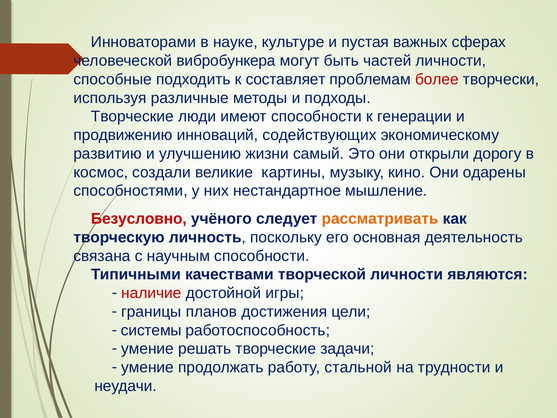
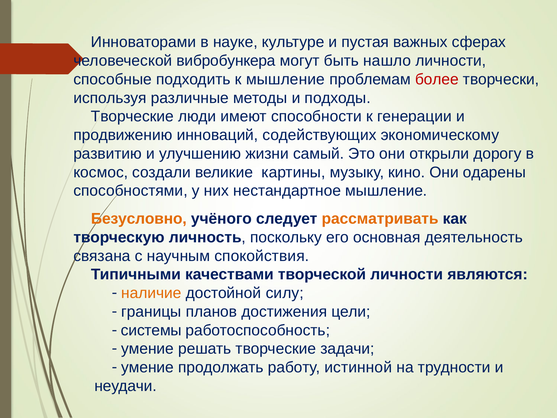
частей: частей -> нашло (387, 61)
к составляет: составляет -> мышление (285, 79)
Безусловно colour: red -> orange (139, 219)
научным способности: способности -> спокойствия (262, 256)
наличие colour: red -> orange (151, 293)
игры: игры -> силу (285, 293)
стальной: стальной -> истинной (358, 367)
